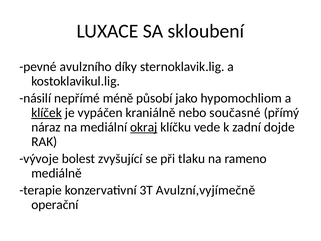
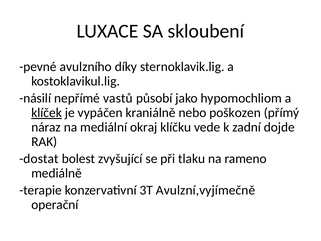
méně: méně -> vastů (118, 98)
současné: současné -> poškozen (235, 113)
okraj underline: present -> none (144, 127)
vývoje: vývoje -> dostat (39, 159)
